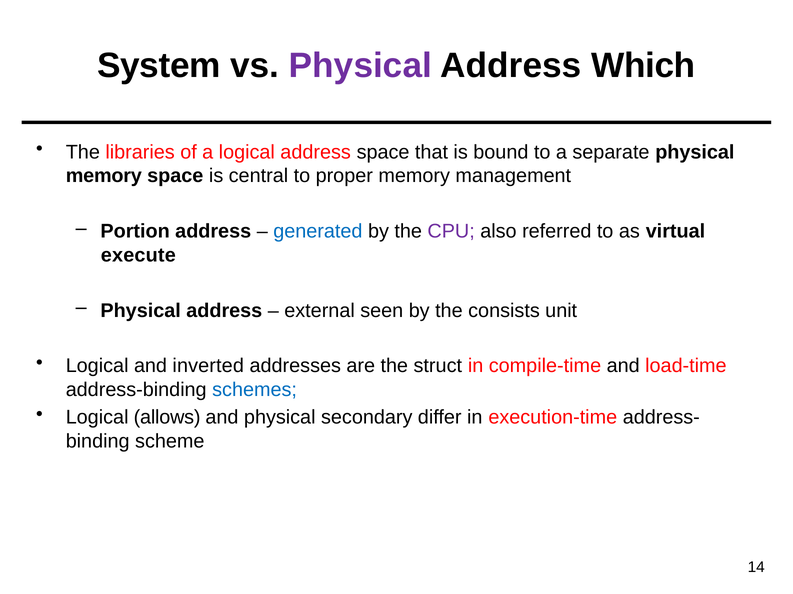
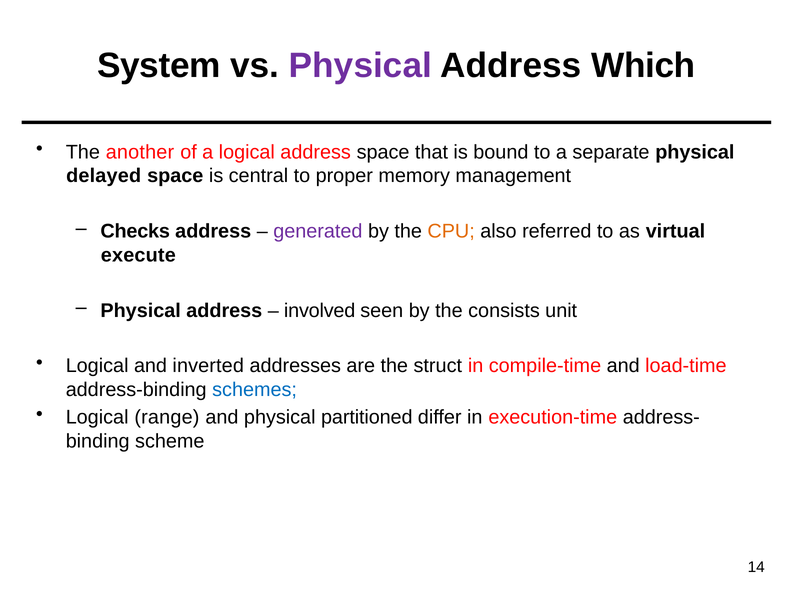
libraries: libraries -> another (140, 152)
memory: memory -> delayed (104, 176)
Portion: Portion -> Checks (135, 232)
generated colour: blue -> purple (318, 232)
CPU colour: purple -> orange (451, 232)
external: external -> involved (320, 311)
allows: allows -> range (167, 418)
secondary: secondary -> partitioned (367, 418)
